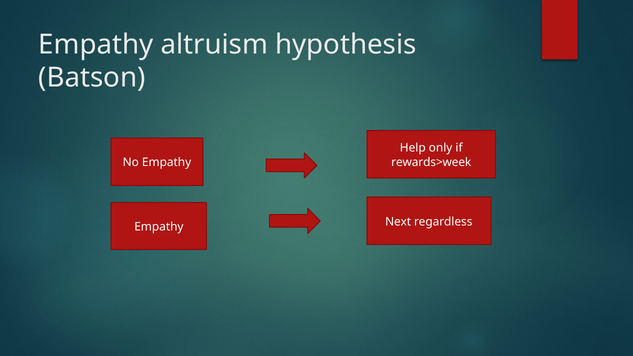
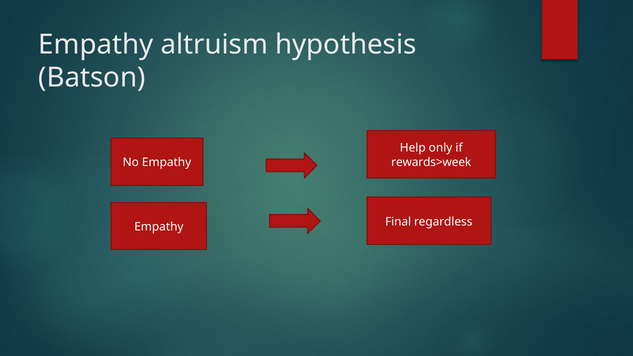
Next: Next -> Final (398, 222)
